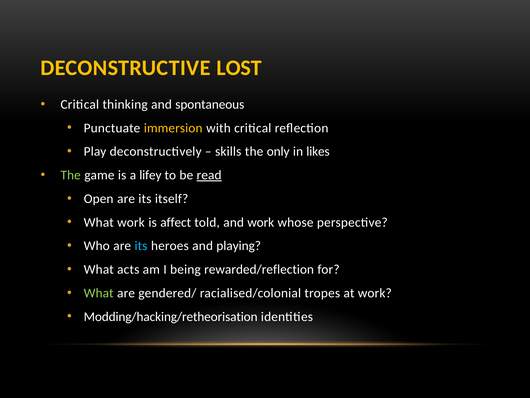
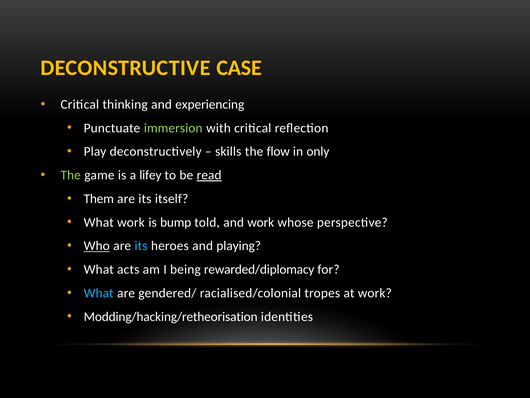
LOST: LOST -> CASE (239, 68)
spontaneous: spontaneous -> experiencing (210, 104)
immersion colour: yellow -> light green (173, 128)
only: only -> flow (278, 151)
likes: likes -> only (318, 151)
Open: Open -> Them (99, 199)
affect: affect -> bump (176, 222)
Who underline: none -> present (97, 246)
rewarded/reflection: rewarded/reflection -> rewarded/diplomacy (259, 269)
What colour: light green -> light blue (99, 293)
